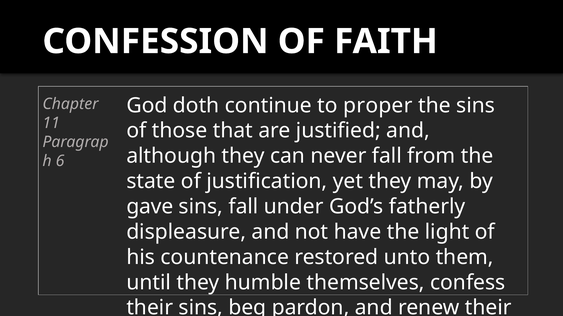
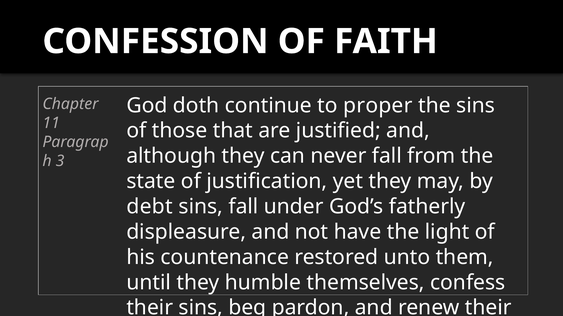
6: 6 -> 3 (60, 161)
gave: gave -> debt (150, 207)
